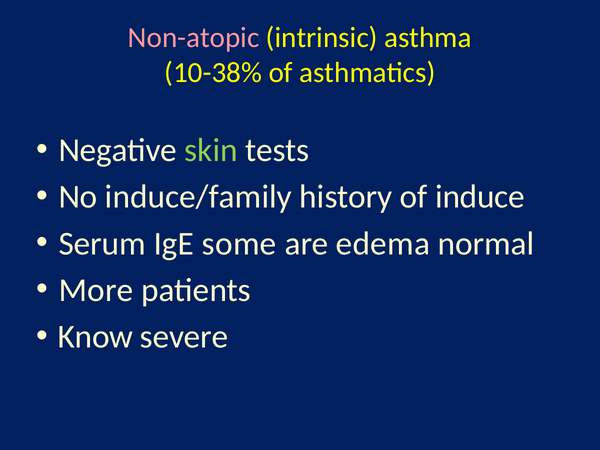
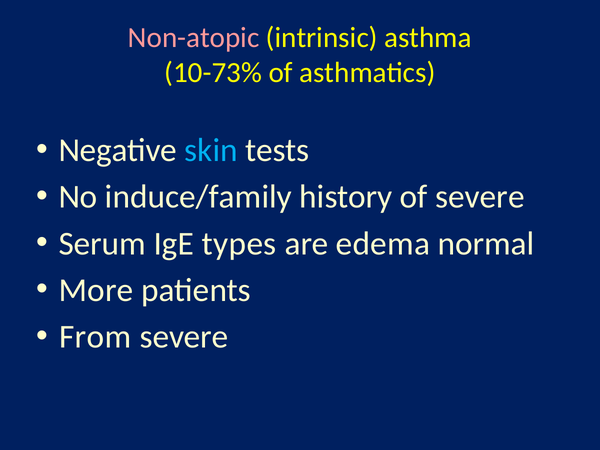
10-38%: 10-38% -> 10-73% (213, 73)
skin colour: light green -> light blue (211, 150)
of induce: induce -> severe (480, 197)
some: some -> types (239, 244)
Know: Know -> From (95, 337)
